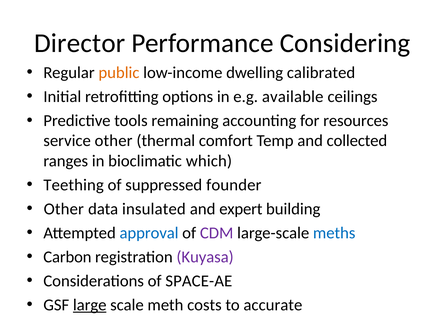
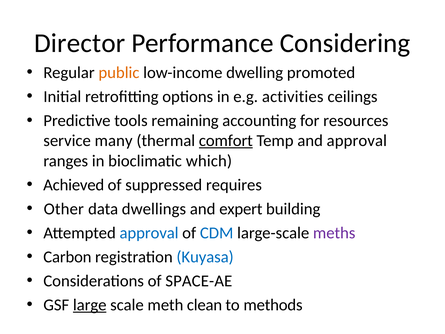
calibrated: calibrated -> promoted (321, 73)
available: available -> activities (293, 97)
service other: other -> many (114, 141)
comfort underline: none -> present (226, 141)
and collected: collected -> approval (357, 141)
Teething: Teething -> Achieved (74, 185)
founder: founder -> requires (234, 185)
insulated: insulated -> dwellings (154, 209)
CDM colour: purple -> blue (217, 233)
meths colour: blue -> purple (334, 233)
Kuyasa colour: purple -> blue (205, 257)
costs: costs -> clean (205, 305)
accurate: accurate -> methods (273, 305)
